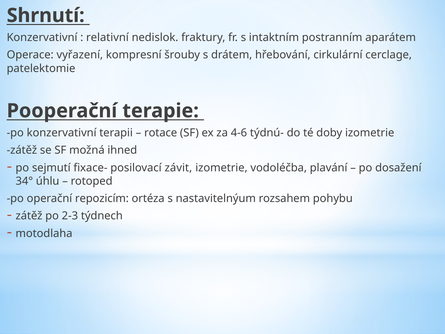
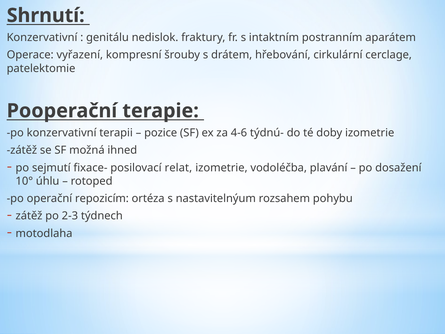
relativní: relativní -> genitálu (107, 38)
rotace: rotace -> pozice (161, 133)
závit: závit -> relat (178, 168)
34°: 34° -> 10° (24, 181)
